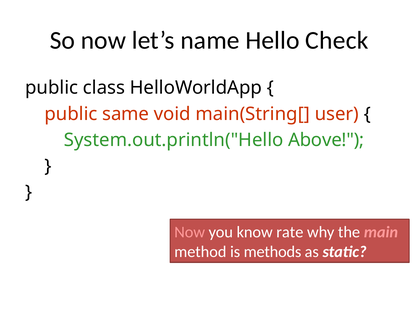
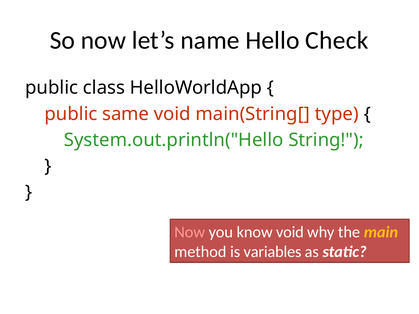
user: user -> type (337, 114)
Above: Above -> String (326, 140)
know rate: rate -> void (290, 232)
main colour: pink -> yellow (381, 232)
methods: methods -> variables (272, 252)
